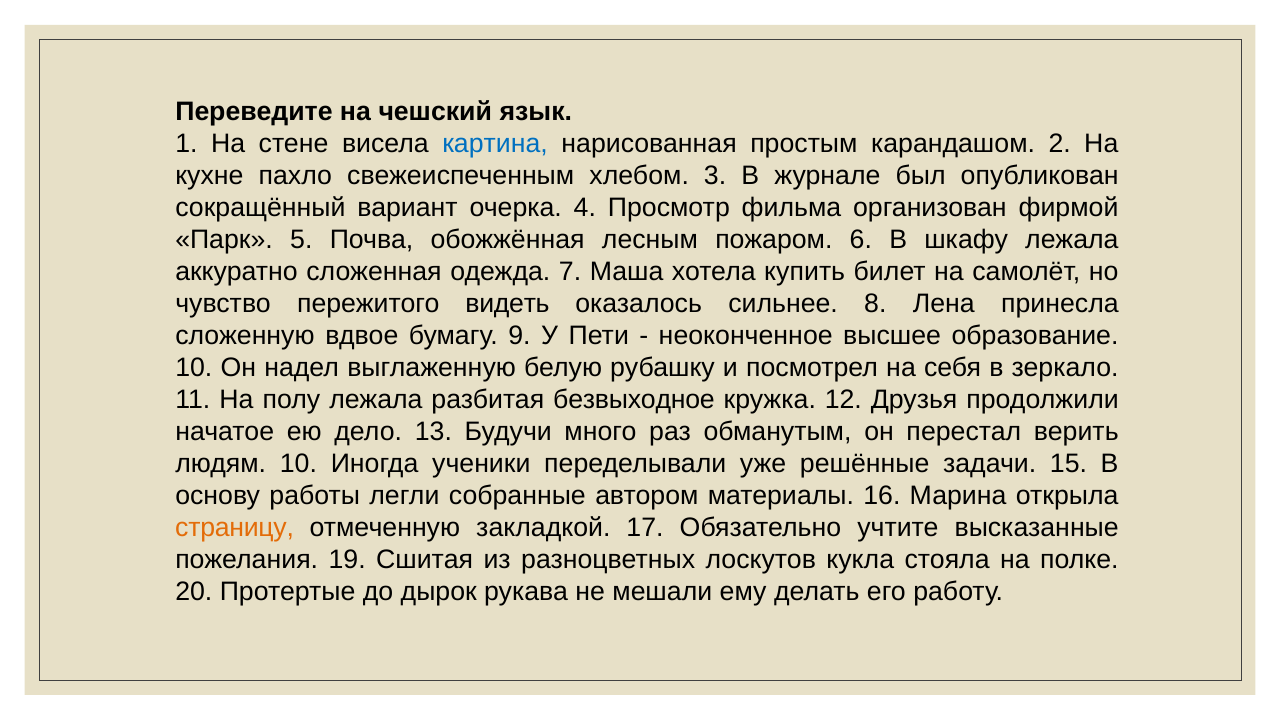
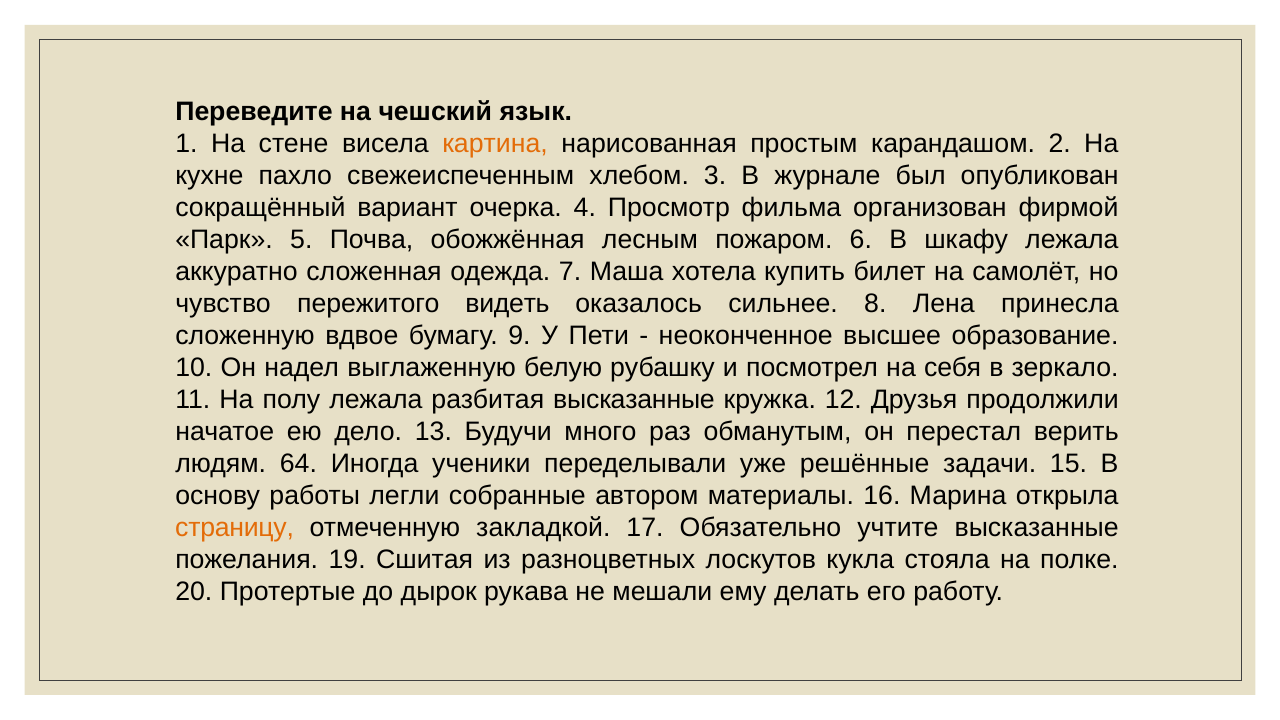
картина colour: blue -> orange (495, 144)
разбитая безвыходное: безвыходное -> высказанные (634, 400)
людям 10: 10 -> 64 (298, 464)
